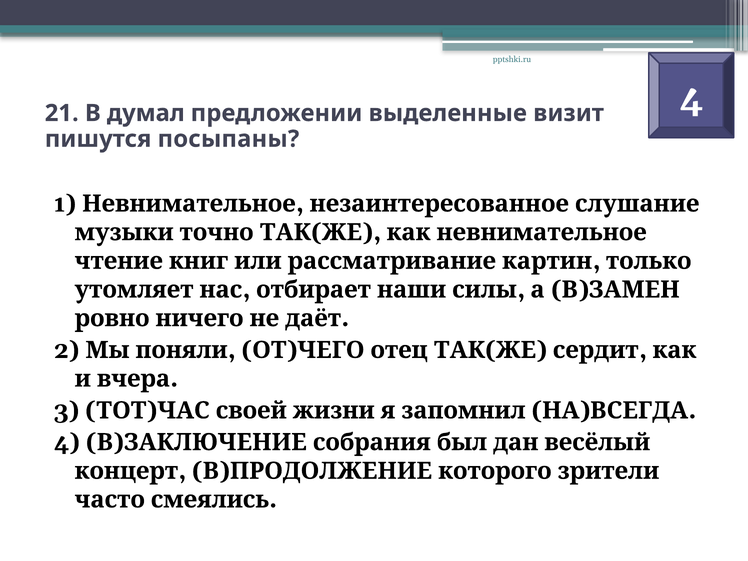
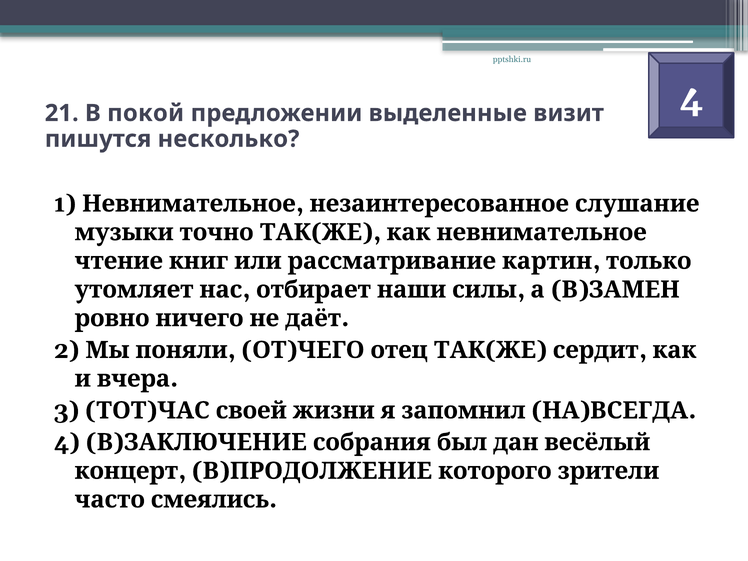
думал: думал -> покой (146, 113)
посыпаны: посыпаны -> несколько (229, 139)
